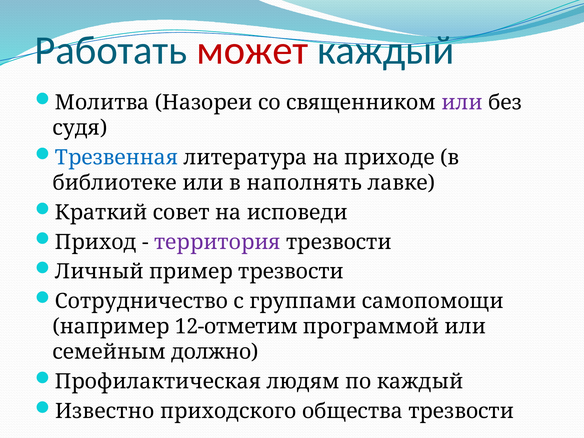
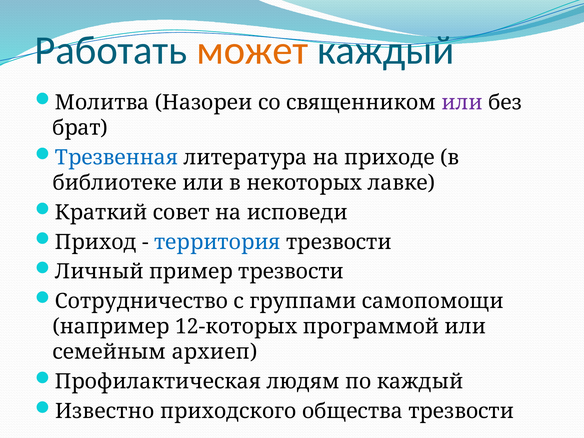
может colour: red -> orange (252, 50)
судя: судя -> брат (80, 128)
наполнять: наполнять -> некоторых (304, 183)
территория colour: purple -> blue (217, 242)
12-отметим: 12-отметим -> 12-которых (236, 327)
должно: должно -> архиеп (215, 352)
